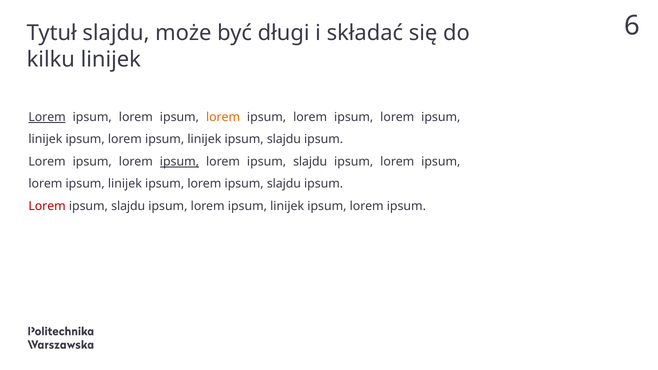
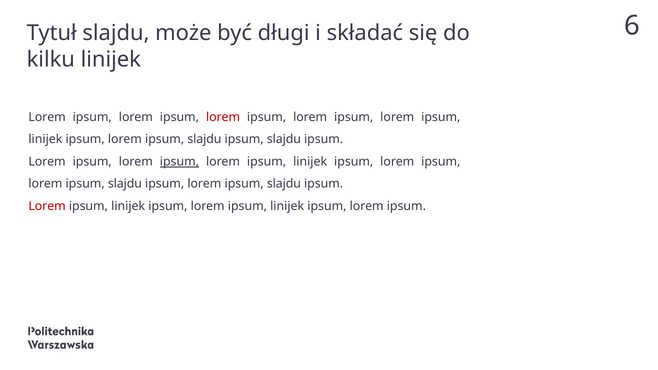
Lorem underline: present -> none (47, 117)
lorem colour: orange -> red (223, 117)
linijek: linijek -> slajdu (204, 139)
slajdu: slajdu -> linijek (310, 162)
linijek: linijek -> slajdu (125, 184)
slajdu: slajdu -> linijek (128, 206)
